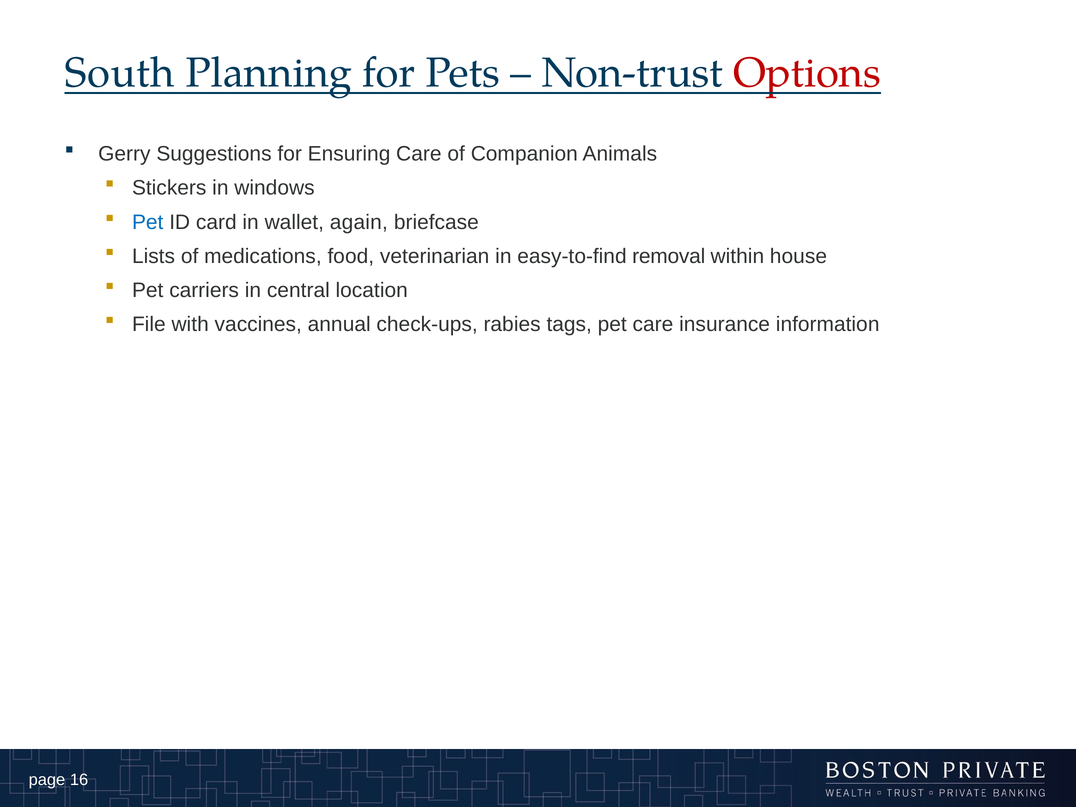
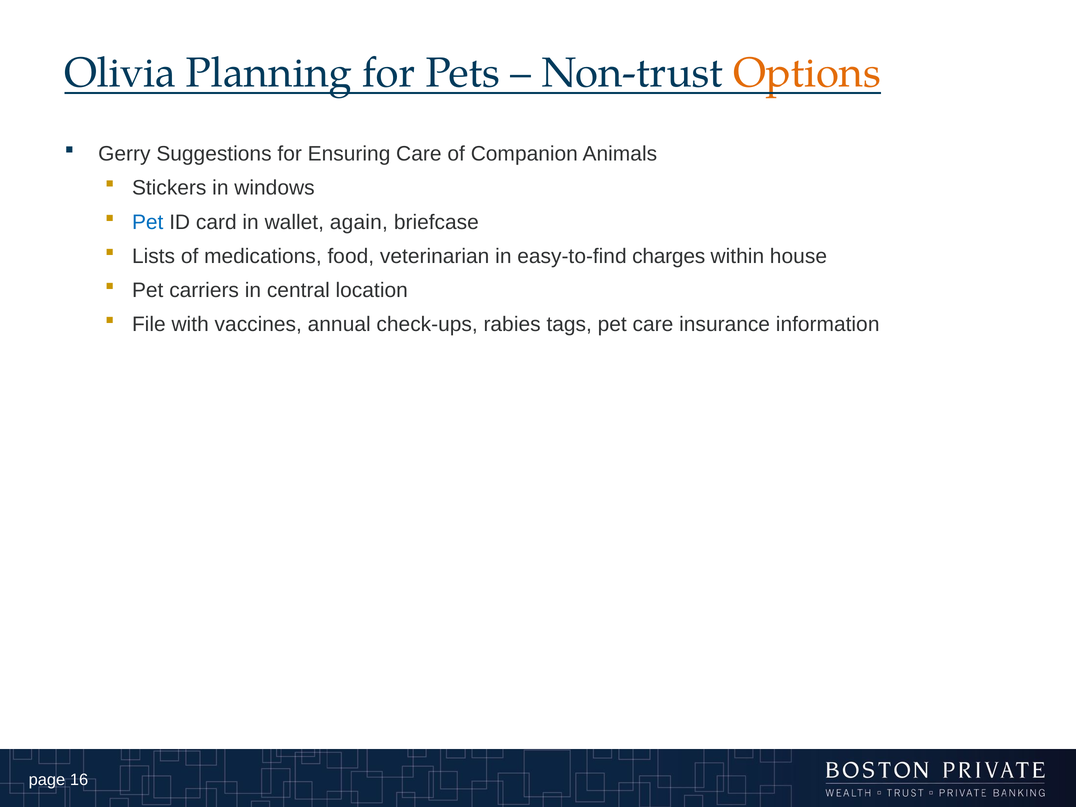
South: South -> Olivia (120, 73)
Options colour: red -> orange (807, 73)
removal: removal -> charges (669, 256)
